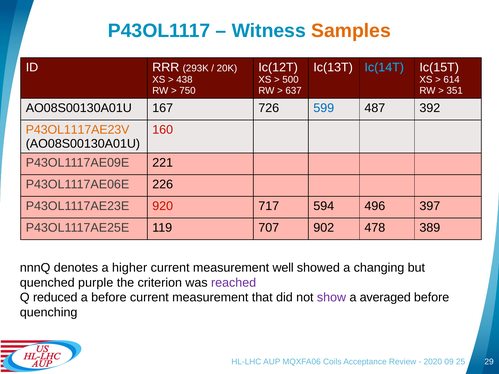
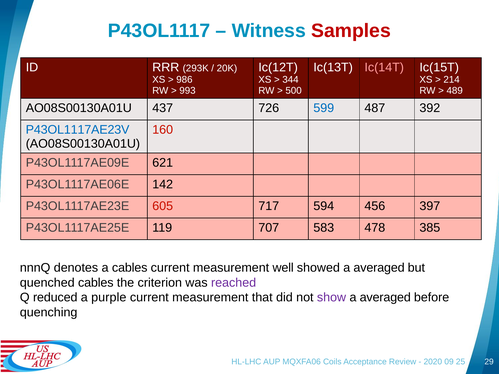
Samples colour: orange -> red (351, 31)
Ic(14T colour: light blue -> pink (384, 67)
438: 438 -> 986 (184, 80)
500: 500 -> 344 (290, 80)
614: 614 -> 214 (452, 80)
750: 750 -> 993 (187, 91)
637: 637 -> 500 (294, 91)
351: 351 -> 489 (455, 91)
167: 167 -> 437 (163, 108)
P43OL1117AE23V colour: orange -> blue (78, 130)
221: 221 -> 621 (163, 163)
226: 226 -> 142 (163, 184)
920: 920 -> 605 (163, 206)
496: 496 -> 456 (375, 206)
902: 902 -> 583 (324, 228)
389: 389 -> 385 (430, 228)
a higher: higher -> cables (130, 268)
showed a changing: changing -> averaged (379, 268)
quenched purple: purple -> cables (96, 283)
a before: before -> purple (109, 298)
